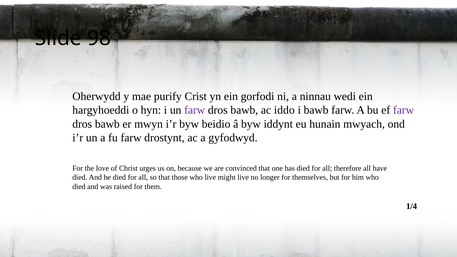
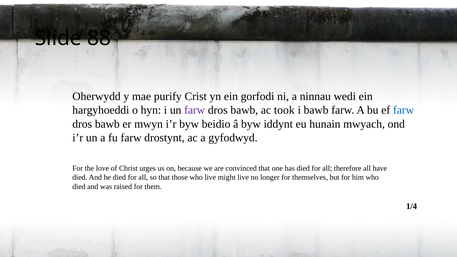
98: 98 -> 88 (99, 38)
iddo: iddo -> took (284, 110)
farw colour: purple -> blue (403, 110)
